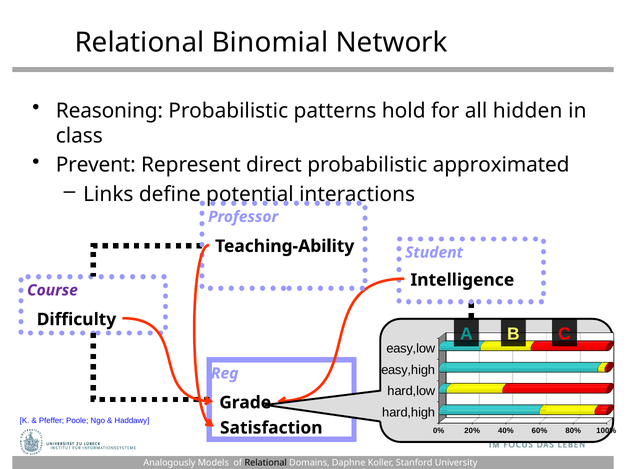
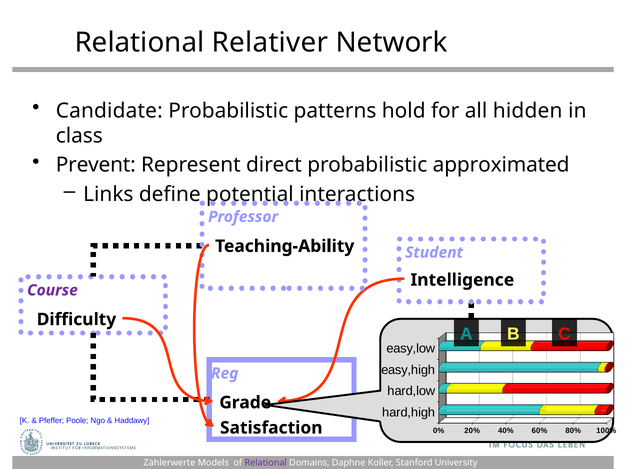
Binomial: Binomial -> Relativer (270, 43)
Reasoning: Reasoning -> Candidate (109, 111)
Analogously: Analogously -> Zählerwerte (169, 463)
Relational colour: black -> purple (266, 463)
